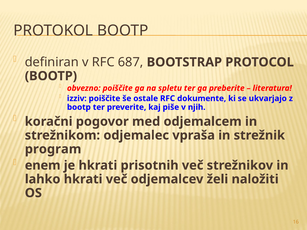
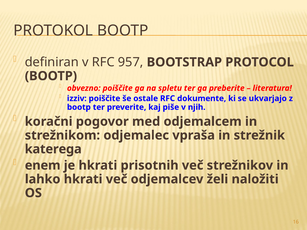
687: 687 -> 957 (131, 62)
program: program -> katerega (53, 149)
